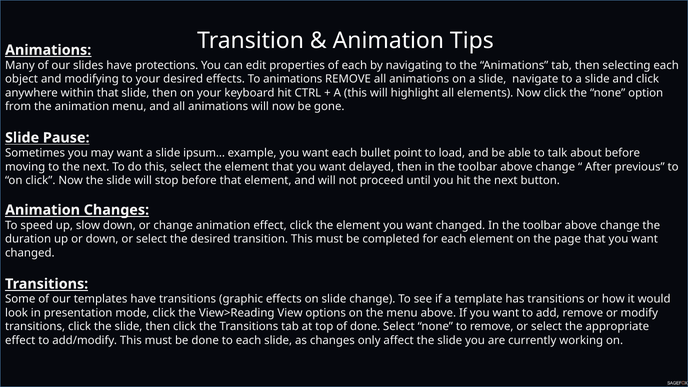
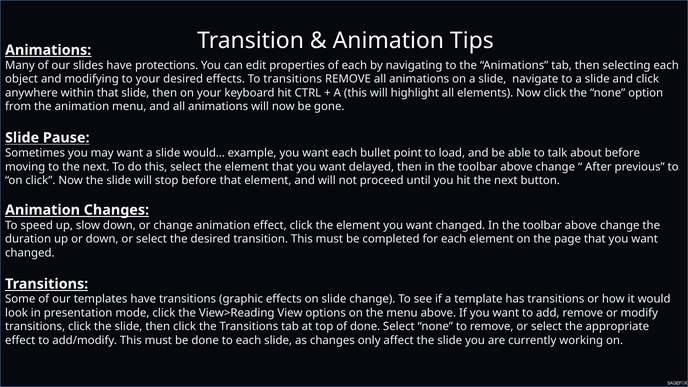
To animations: animations -> transitions (293, 79)
ipsum…: ipsum… -> would… (204, 153)
